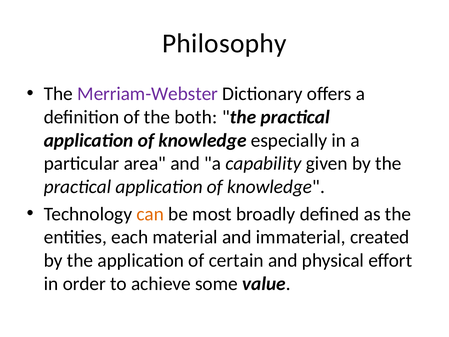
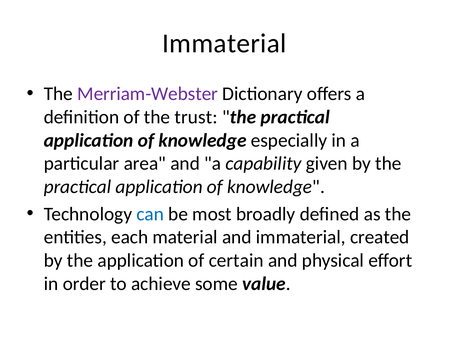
Philosophy: Philosophy -> Immaterial (224, 43)
both: both -> trust (196, 117)
can colour: orange -> blue (150, 214)
